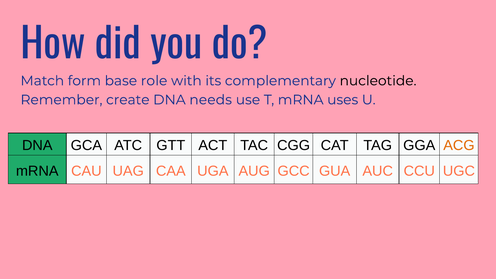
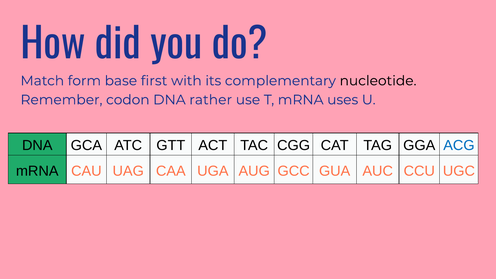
role: role -> first (154, 81)
create: create -> codon (128, 100)
needs: needs -> rather (211, 100)
ACG colour: orange -> blue (459, 146)
